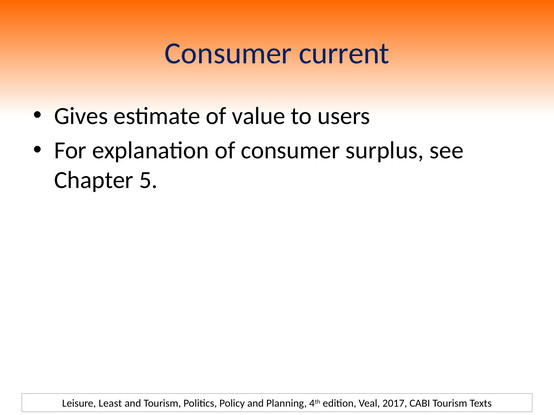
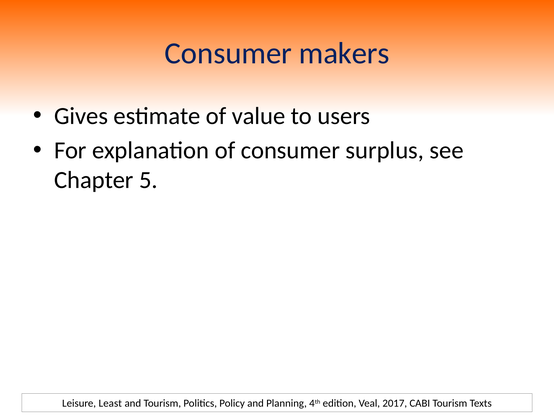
current: current -> makers (344, 53)
